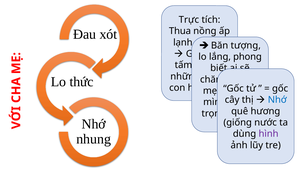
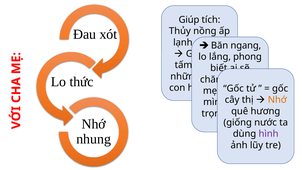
Trực: Trực -> Giúp (189, 20)
Thua: Thua -> Thủy (180, 31)
tượng: tượng -> ngang (246, 45)
Nhớ colour: blue -> orange (277, 100)
